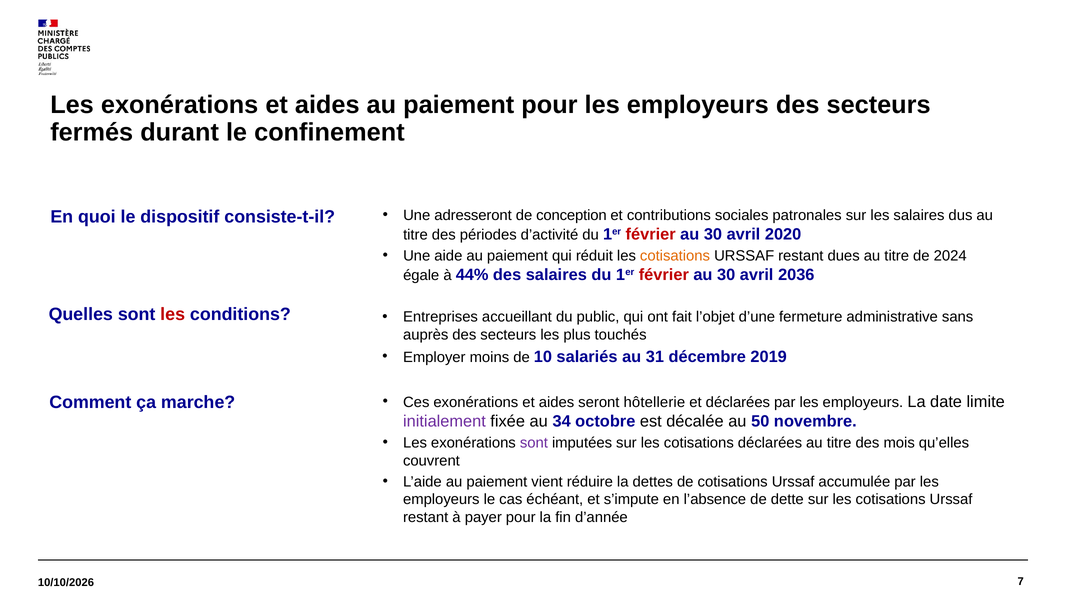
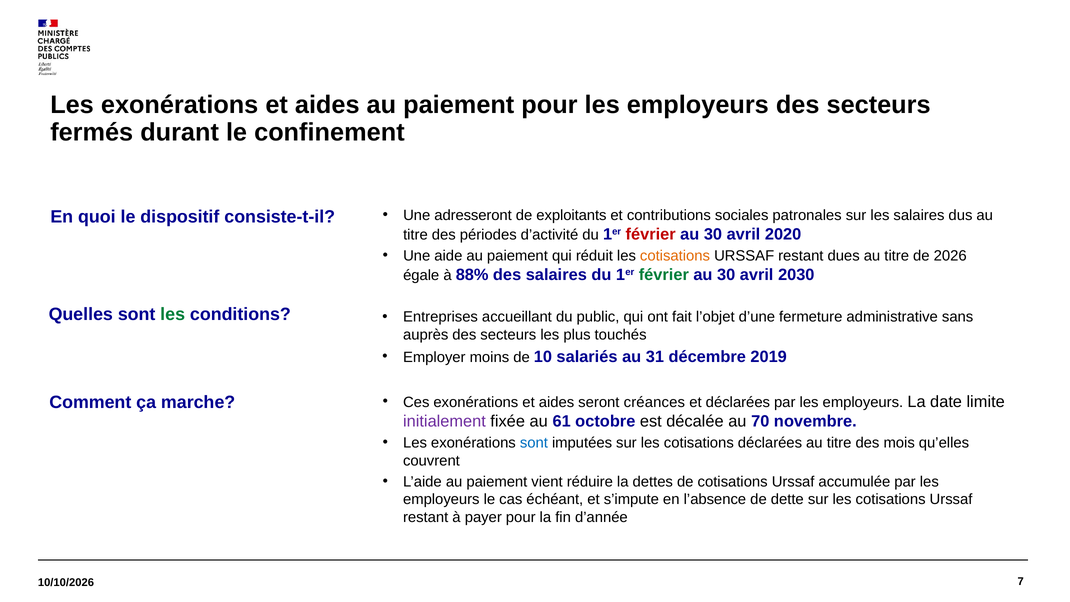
conception: conception -> exploitants (571, 215)
2024: 2024 -> 2026 (950, 256)
44%: 44% -> 88% (472, 275)
février colour: red -> green (664, 275)
2036: 2036 -> 2030 (796, 275)
les colour: red -> green (173, 314)
hôtellerie: hôtellerie -> créances (654, 402)
34: 34 -> 61 (562, 421)
50: 50 -> 70 (760, 421)
sont colour: purple -> blue (534, 443)
